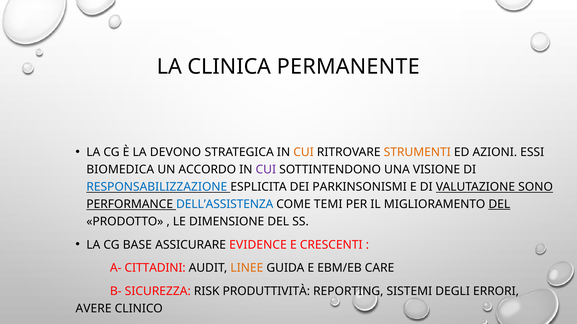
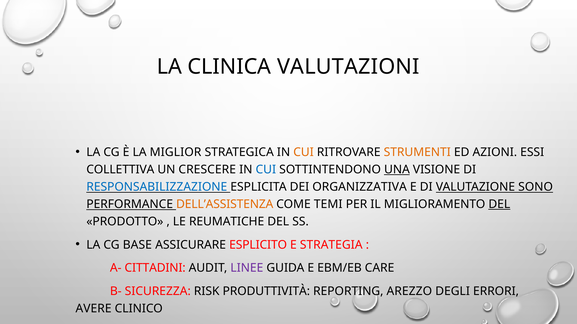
PERMANENTE: PERMANENTE -> VALUTAZIONI (348, 67)
DEVONO: DEVONO -> MIGLIOR (176, 153)
BIOMEDICA: BIOMEDICA -> COLLETTIVA (120, 170)
ACCORDO: ACCORDO -> CRESCERE (207, 170)
CUI colour: purple -> blue (266, 170)
UNA underline: none -> present (397, 170)
PARKINSONISMI: PARKINSONISMI -> ORGANIZZATIVA (360, 187)
DELL’ASSISTENZA colour: blue -> orange (225, 204)
DIMENSIONE: DIMENSIONE -> REUMATICHE (227, 222)
EVIDENCE: EVIDENCE -> ESPLICITO (258, 245)
CRESCENTI: CRESCENTI -> STRATEGIA (331, 245)
LINEE colour: orange -> purple (247, 268)
SISTEMI: SISTEMI -> AREZZO (409, 292)
